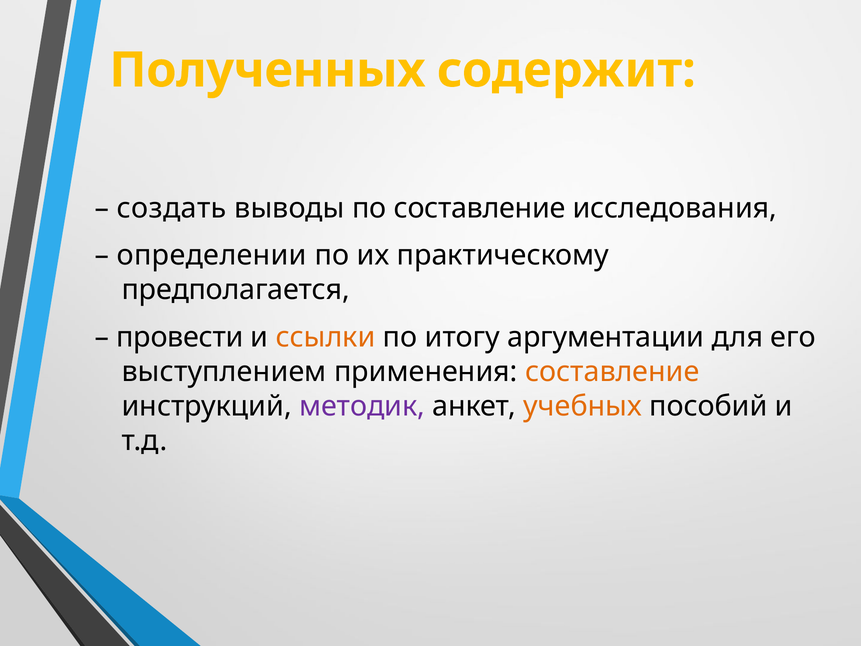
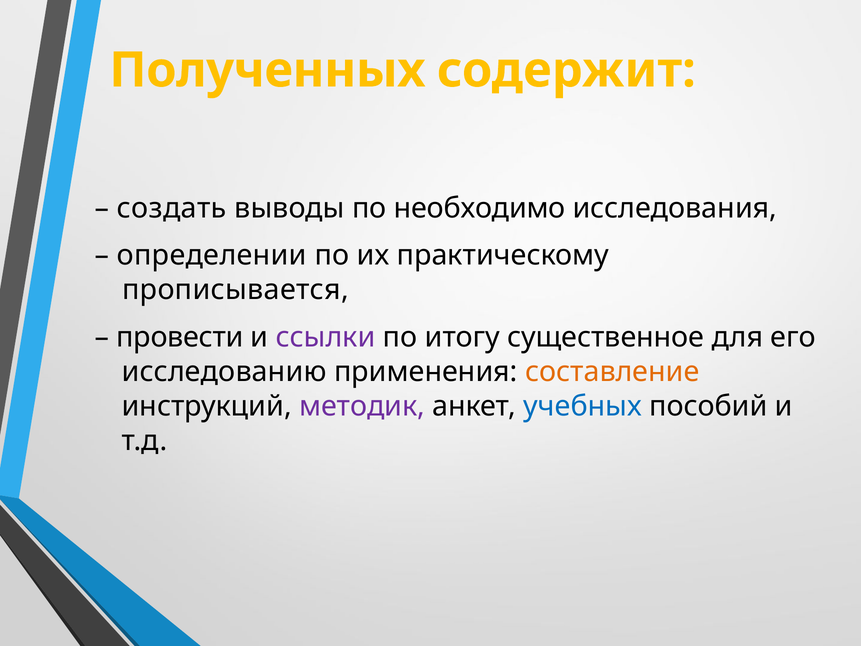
по составление: составление -> необходимо (480, 208)
предполагается: предполагается -> прописывается (235, 290)
ссылки colour: orange -> purple (326, 337)
аргументации: аргументации -> существенное (606, 337)
выступлением: выступлением -> исследованию (224, 372)
учебных colour: orange -> blue (583, 406)
